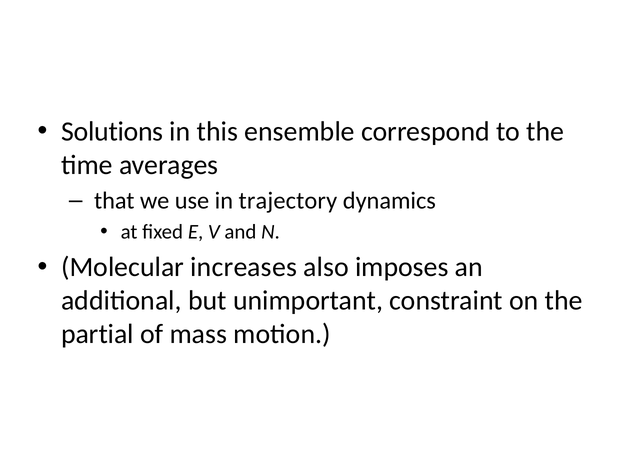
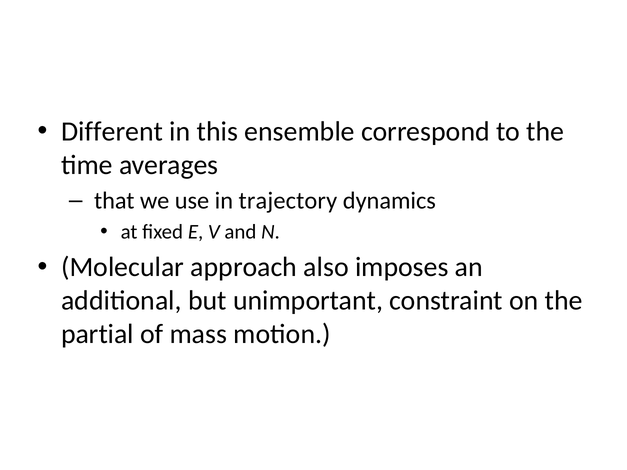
Solutions: Solutions -> Different (112, 132)
increases: increases -> approach (244, 267)
